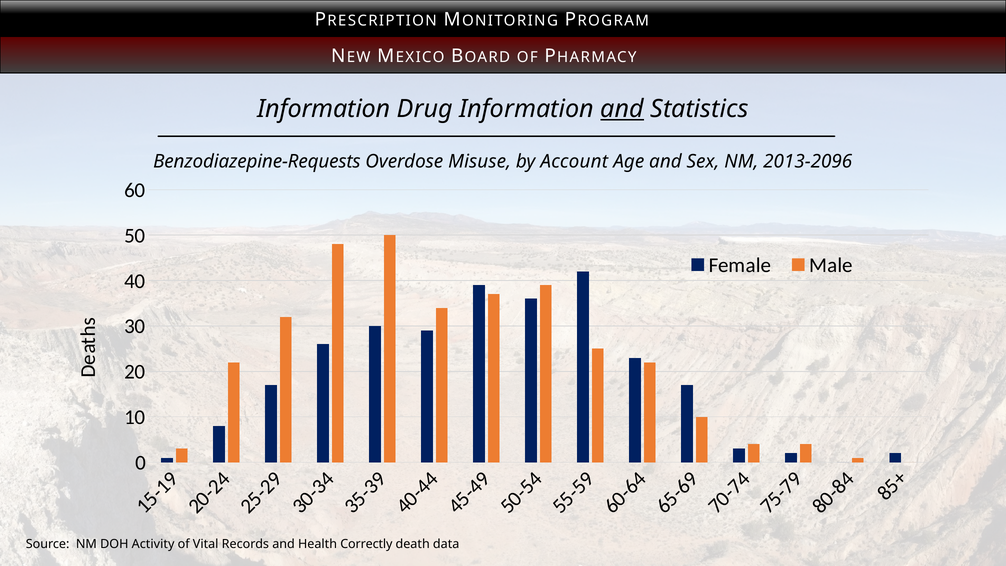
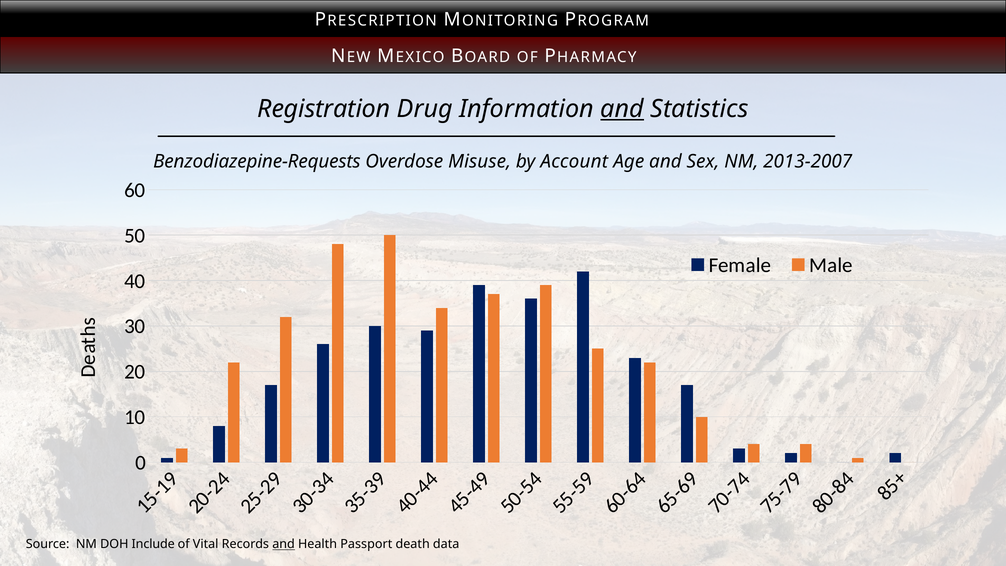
Information: Information -> Registration (324, 109)
2013-2096: 2013-2096 -> 2013-2007 (808, 161)
Activity: Activity -> Include (153, 544)
and underline: none -> present (284, 544)
Correctly: Correctly -> Passport (366, 544)
